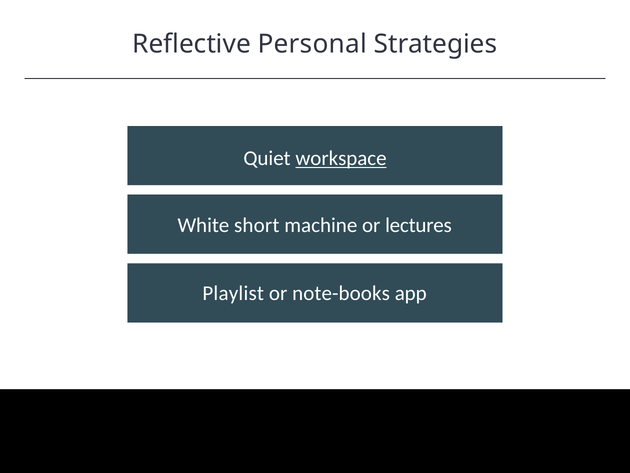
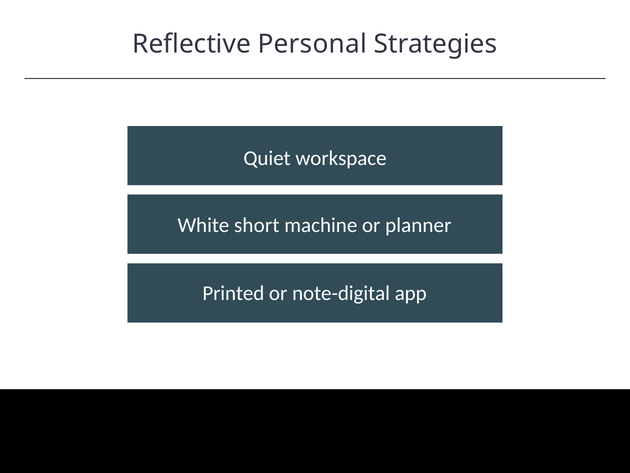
workspace underline: present -> none (341, 158)
lectures: lectures -> planner (418, 225)
Playlist: Playlist -> Printed (233, 293)
note-books: note-books -> note-digital (341, 293)
